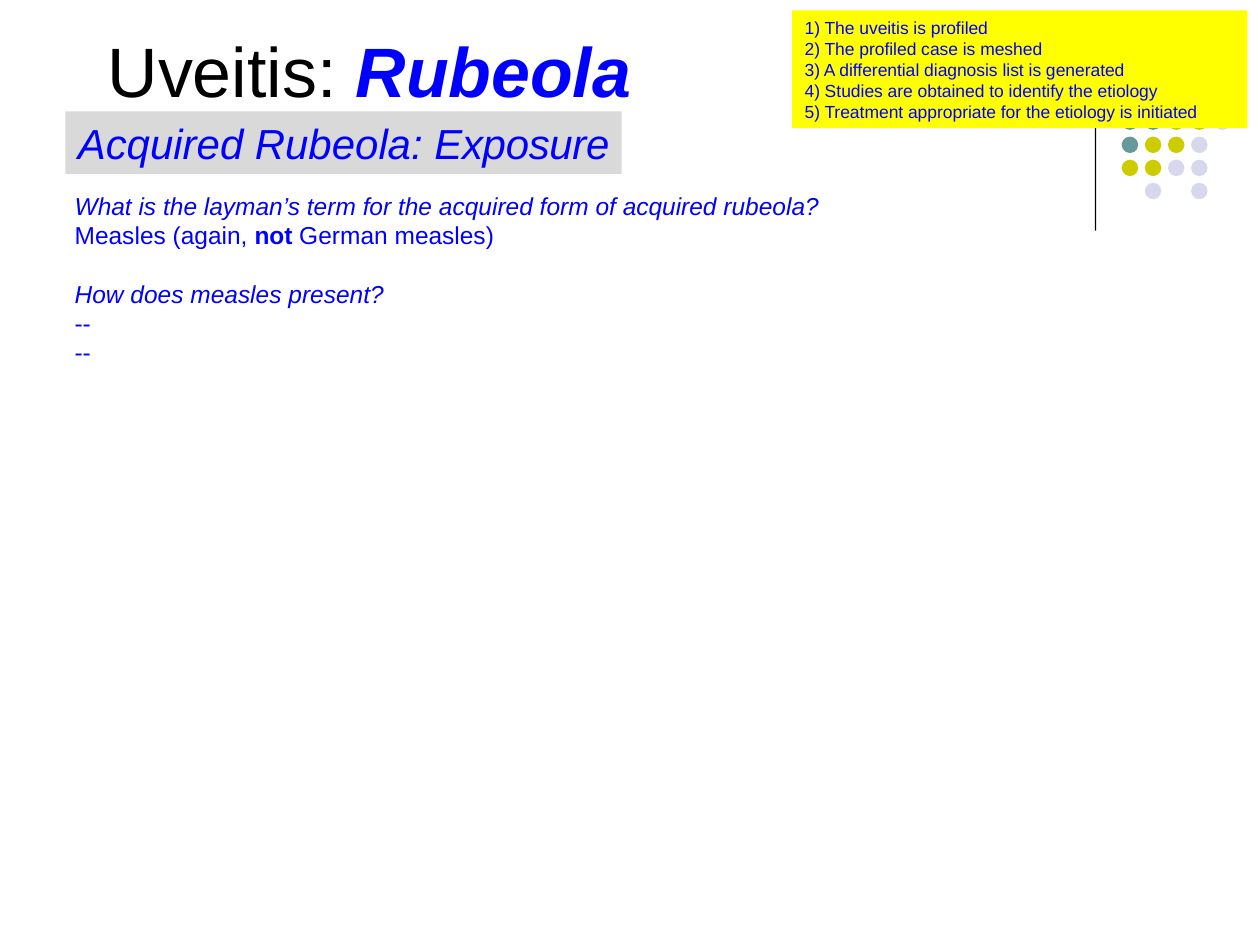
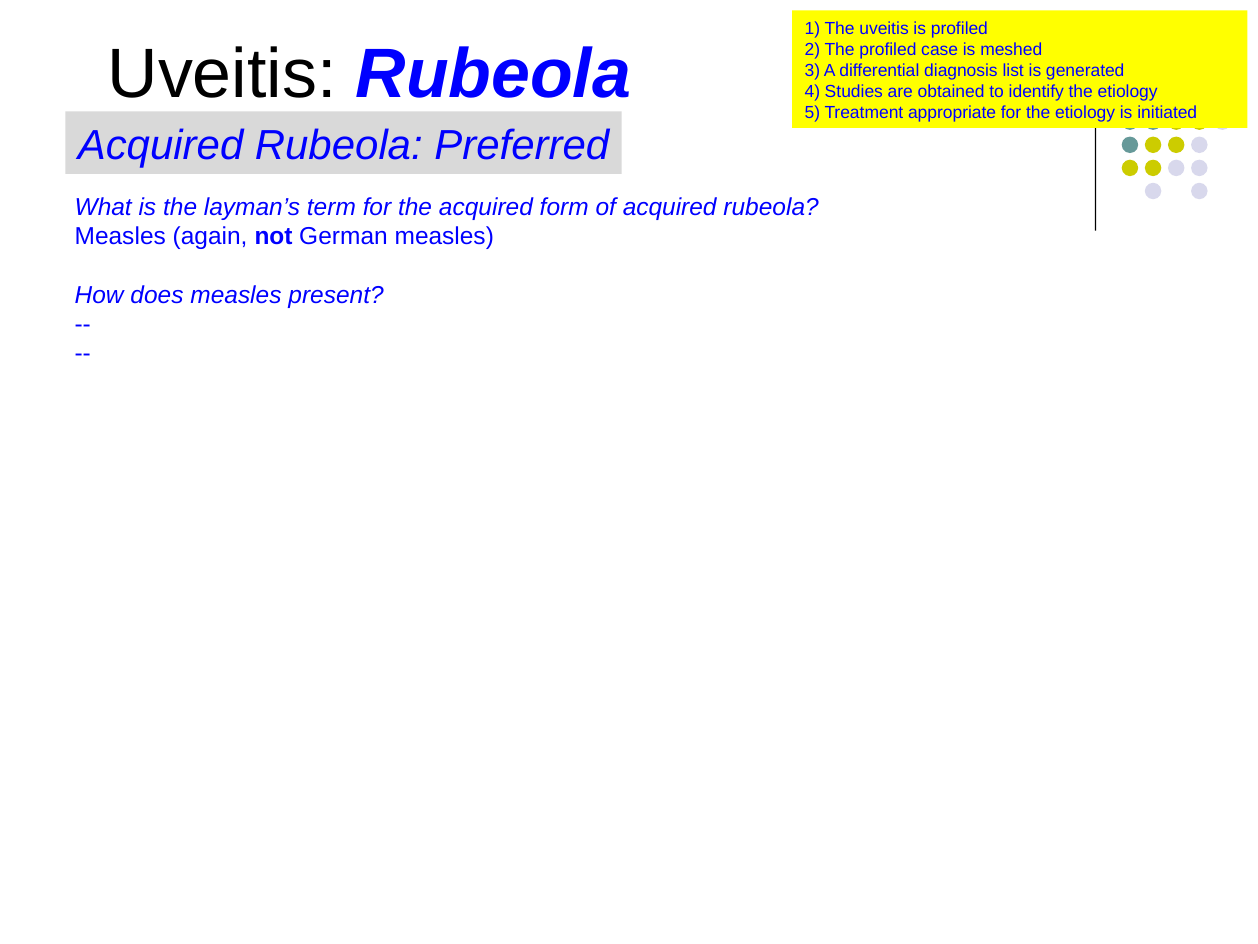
Exposure: Exposure -> Preferred (522, 146)
